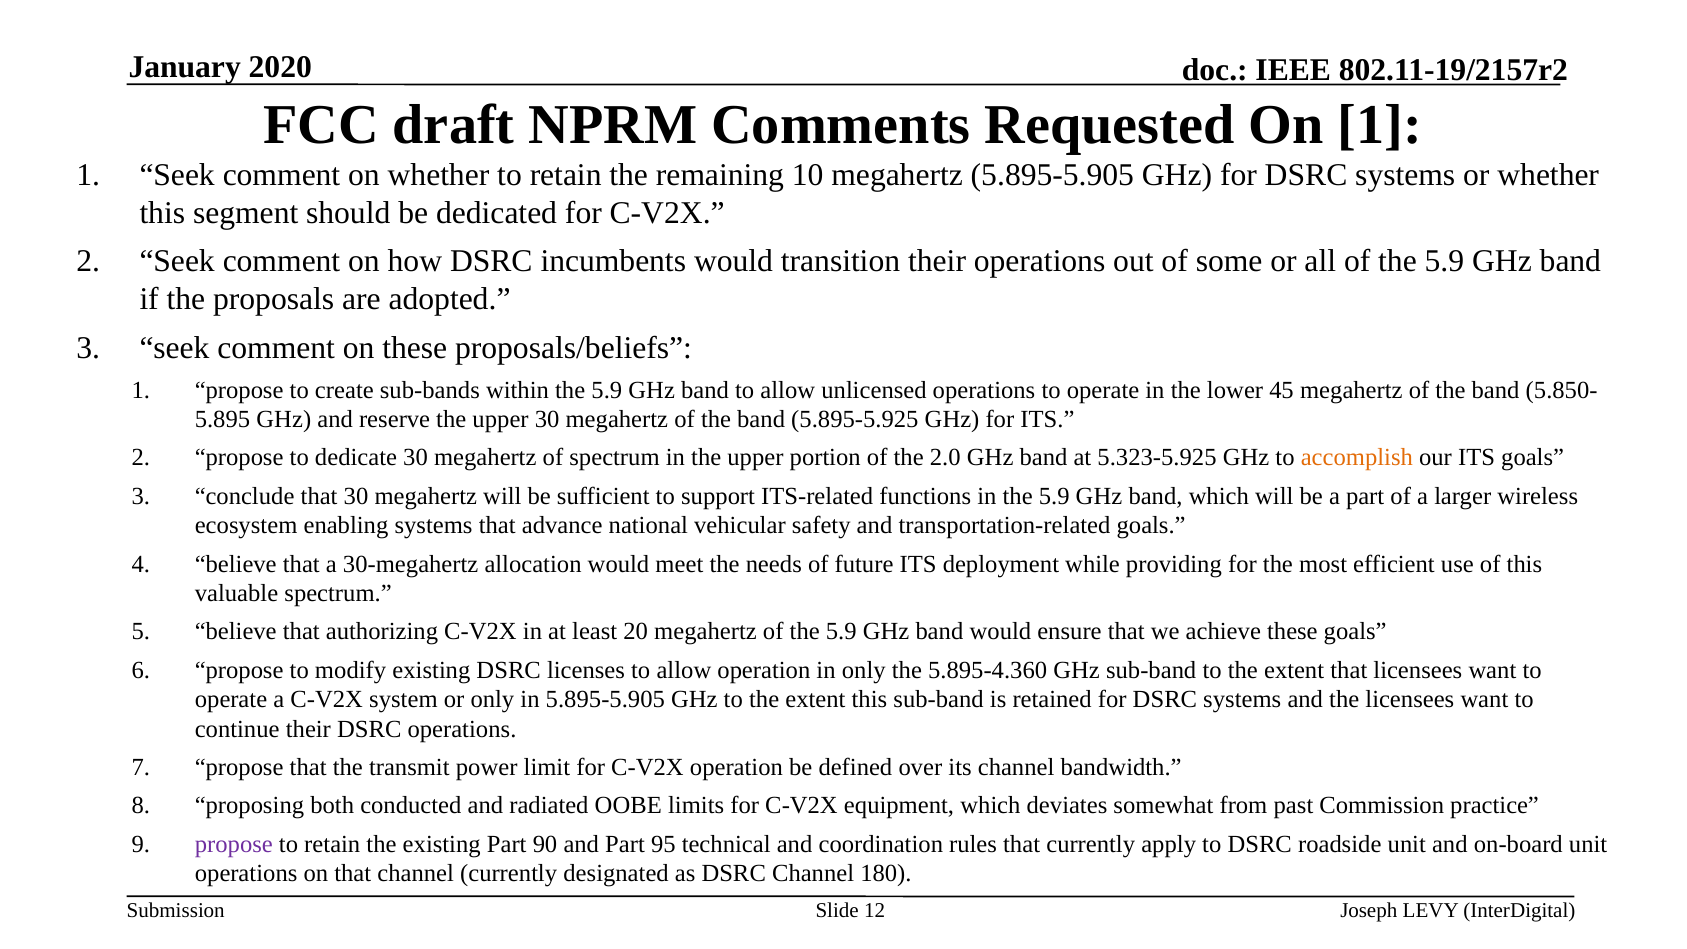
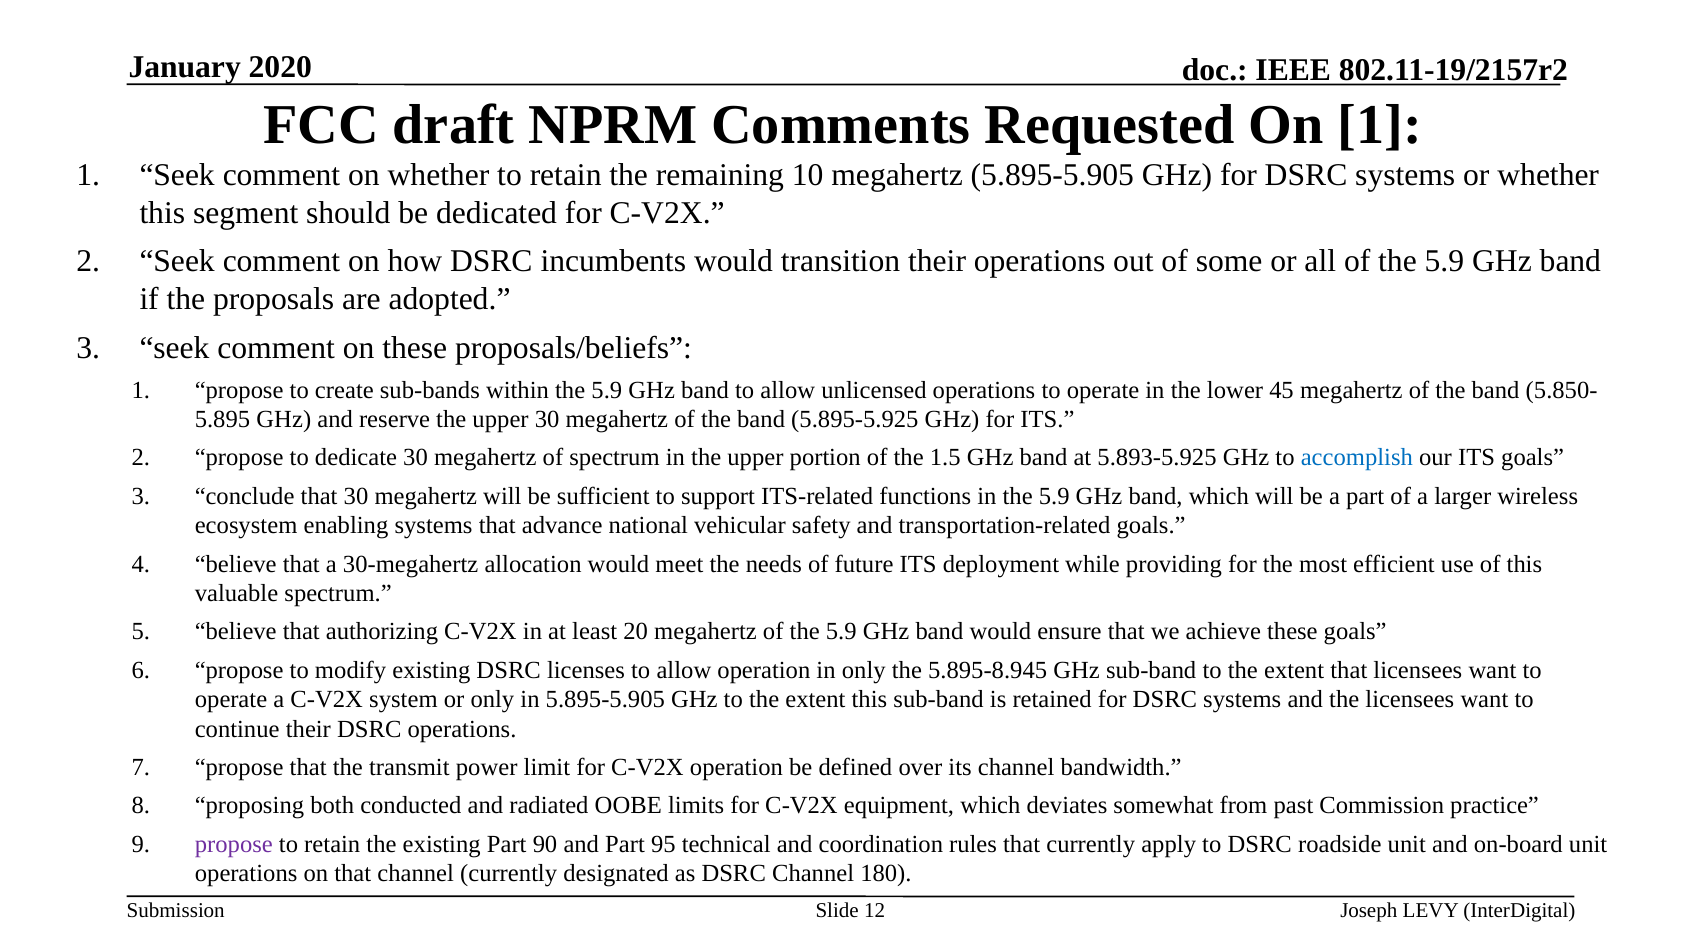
2.0: 2.0 -> 1.5 (945, 458)
5.323-5.925: 5.323-5.925 -> 5.893-5.925 (1157, 458)
accomplish colour: orange -> blue (1357, 458)
5.895-4.360: 5.895-4.360 -> 5.895-8.945 (988, 670)
